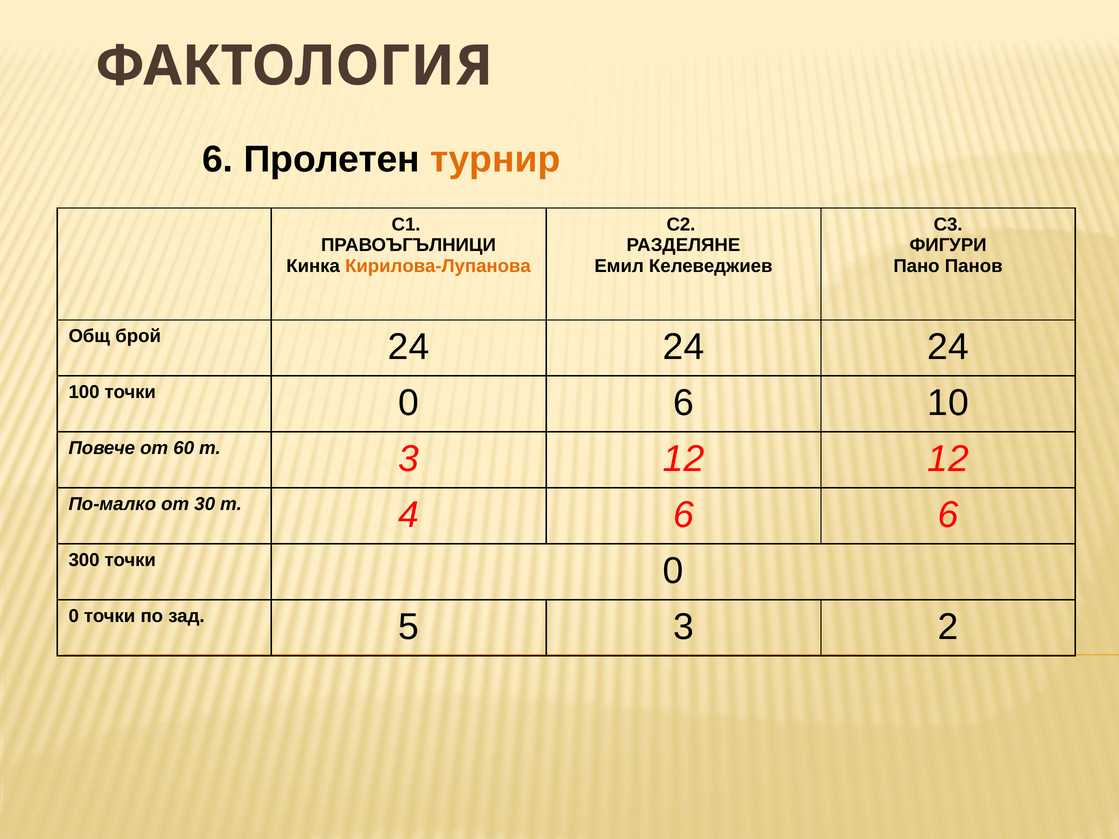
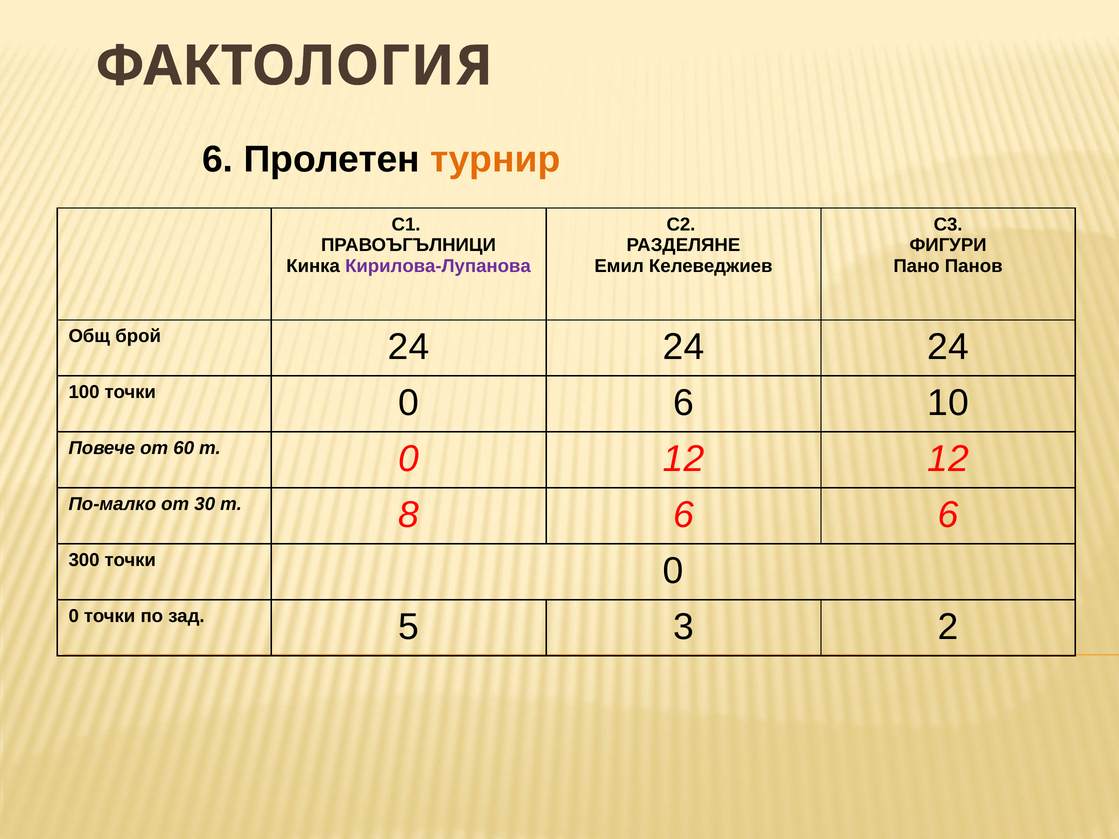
Кирилова-Лупанова colour: orange -> purple (438, 266)
т 3: 3 -> 0 (409, 459)
4: 4 -> 8 (409, 515)
